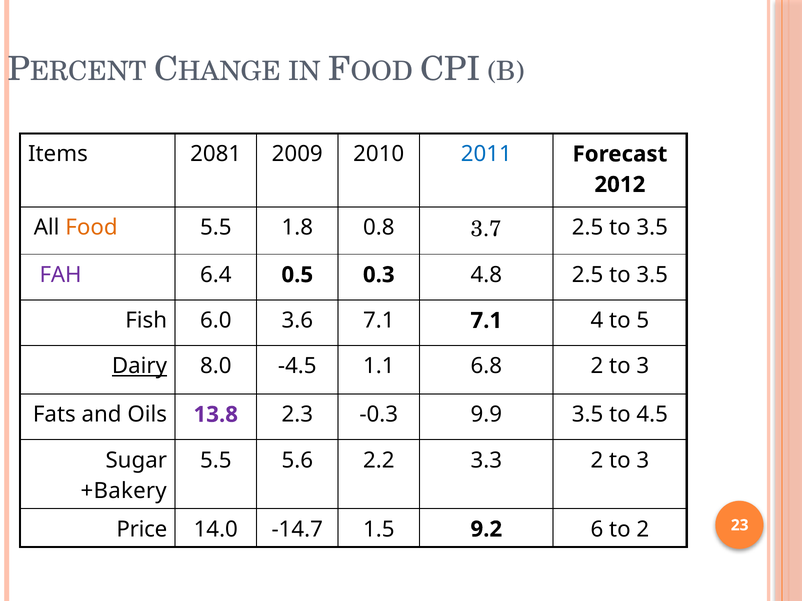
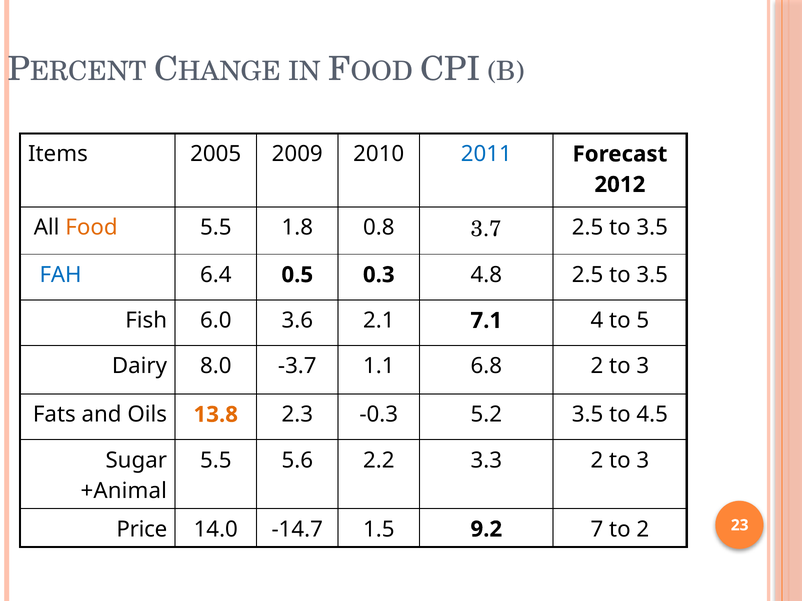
2081: 2081 -> 2005 (216, 154)
FAH colour: purple -> blue (61, 275)
3.6 7.1: 7.1 -> 2.1 (379, 321)
Dairy underline: present -> none (140, 366)
-4.5: -4.5 -> -3.7 (297, 366)
13.8 colour: purple -> orange (216, 415)
9.9: 9.9 -> 5.2 (486, 415)
+Bakery: +Bakery -> +Animal (124, 491)
6: 6 -> 7 (597, 530)
